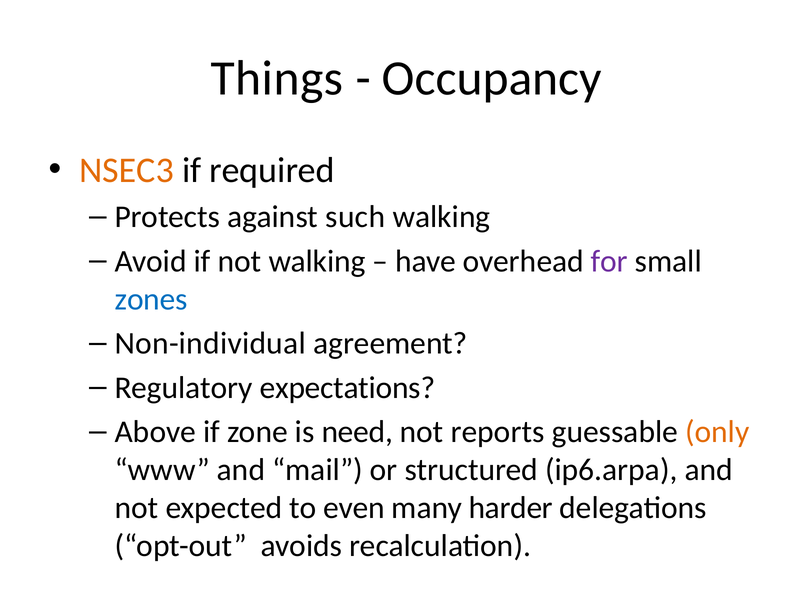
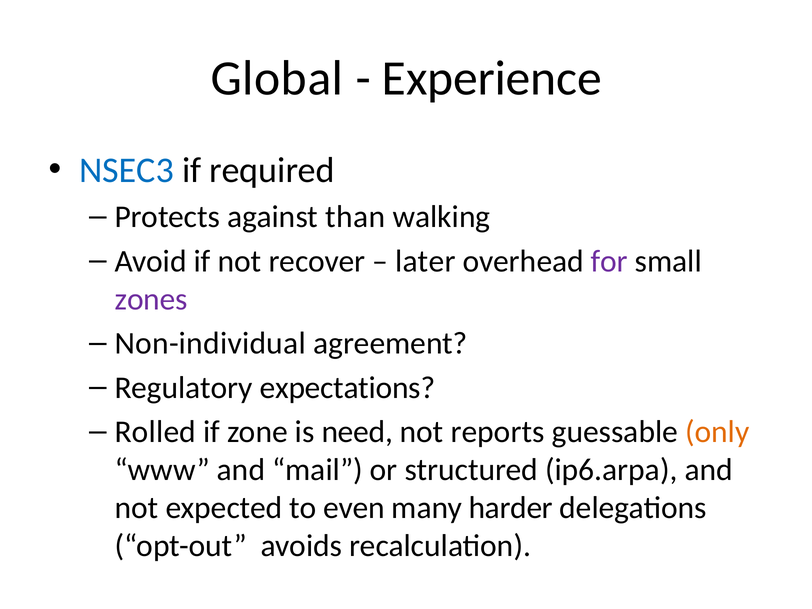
Things: Things -> Global (277, 79)
Occupancy: Occupancy -> Experience (492, 79)
NSEC3 colour: orange -> blue (127, 170)
such: such -> than (355, 217)
not walking: walking -> recover (317, 261)
have: have -> later (425, 261)
zones colour: blue -> purple (151, 299)
Above: Above -> Rolled (155, 432)
